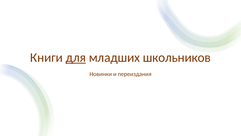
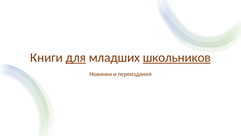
школьников underline: none -> present (177, 57)
